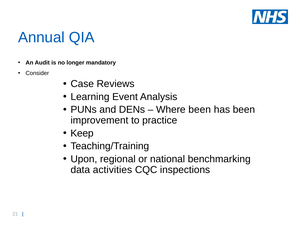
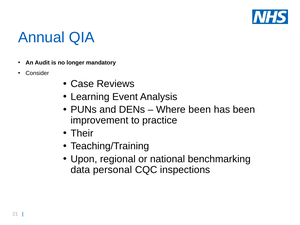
Keep: Keep -> Their (82, 133)
activities: activities -> personal (112, 170)
